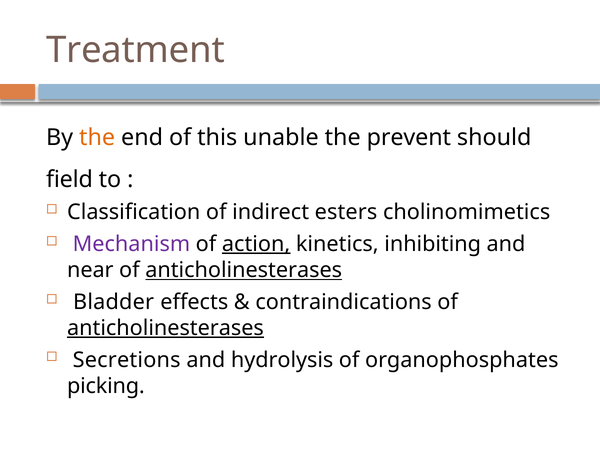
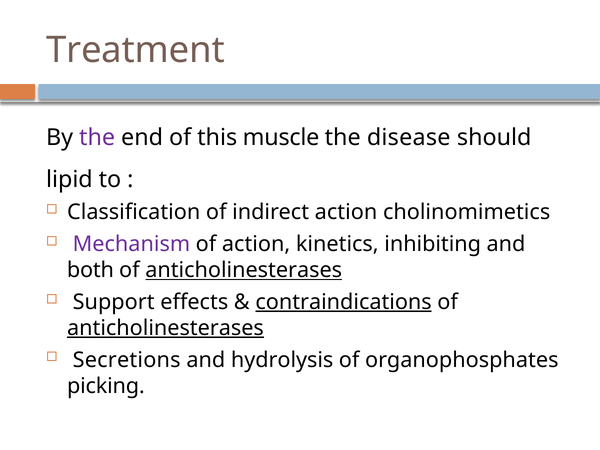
the colour: orange -> purple (97, 138)
unable: unable -> muscle (281, 138)
prevent: prevent -> disease (409, 138)
field: field -> lipid (69, 179)
indirect esters: esters -> action (346, 212)
action underline: present -> none (256, 244)
near: near -> both (90, 270)
Bladder: Bladder -> Support (114, 302)
contraindications underline: none -> present (344, 302)
